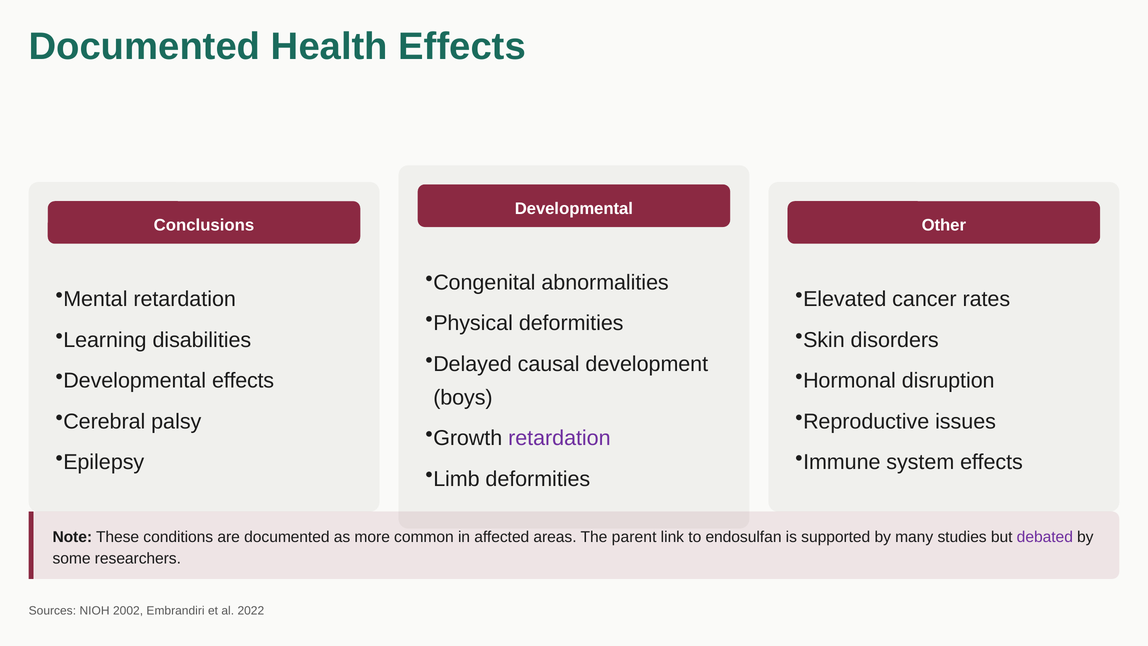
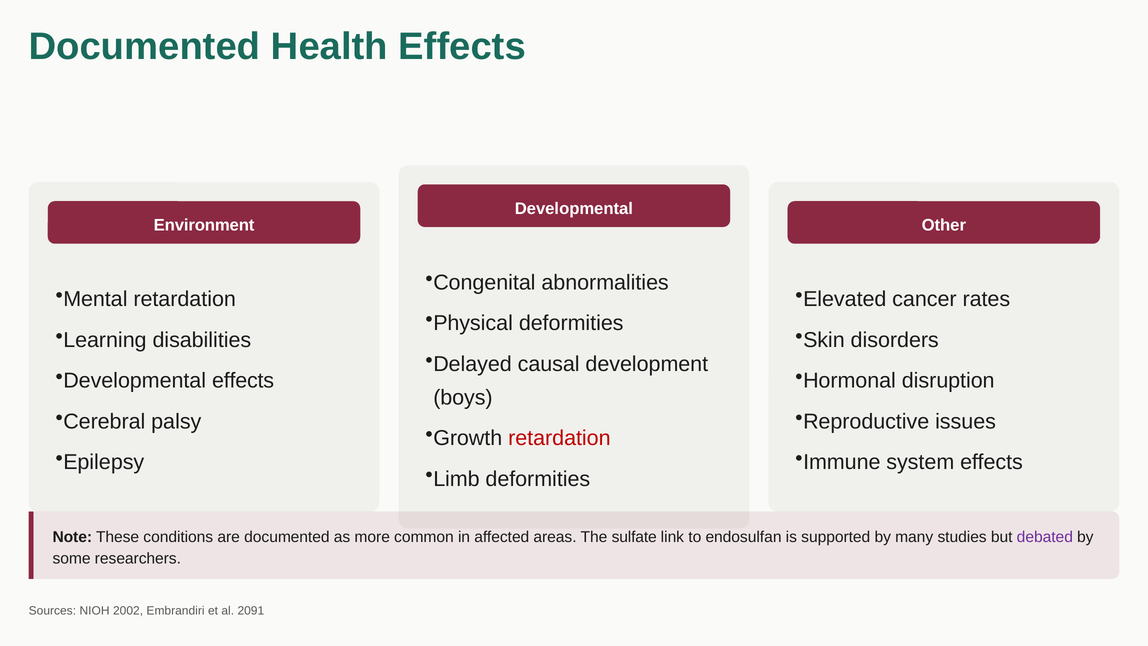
Conclusions: Conclusions -> Environment (204, 225)
retardation colour: purple -> red (559, 438)
parent: parent -> sulfate (634, 537)
2022: 2022 -> 2091 (251, 611)
